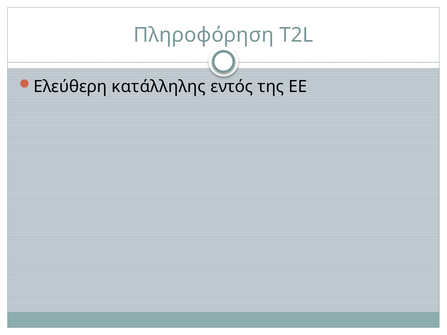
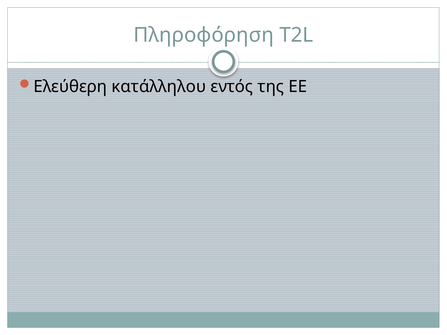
κατάλληλης: κατάλληλης -> κατάλληλου (159, 87)
